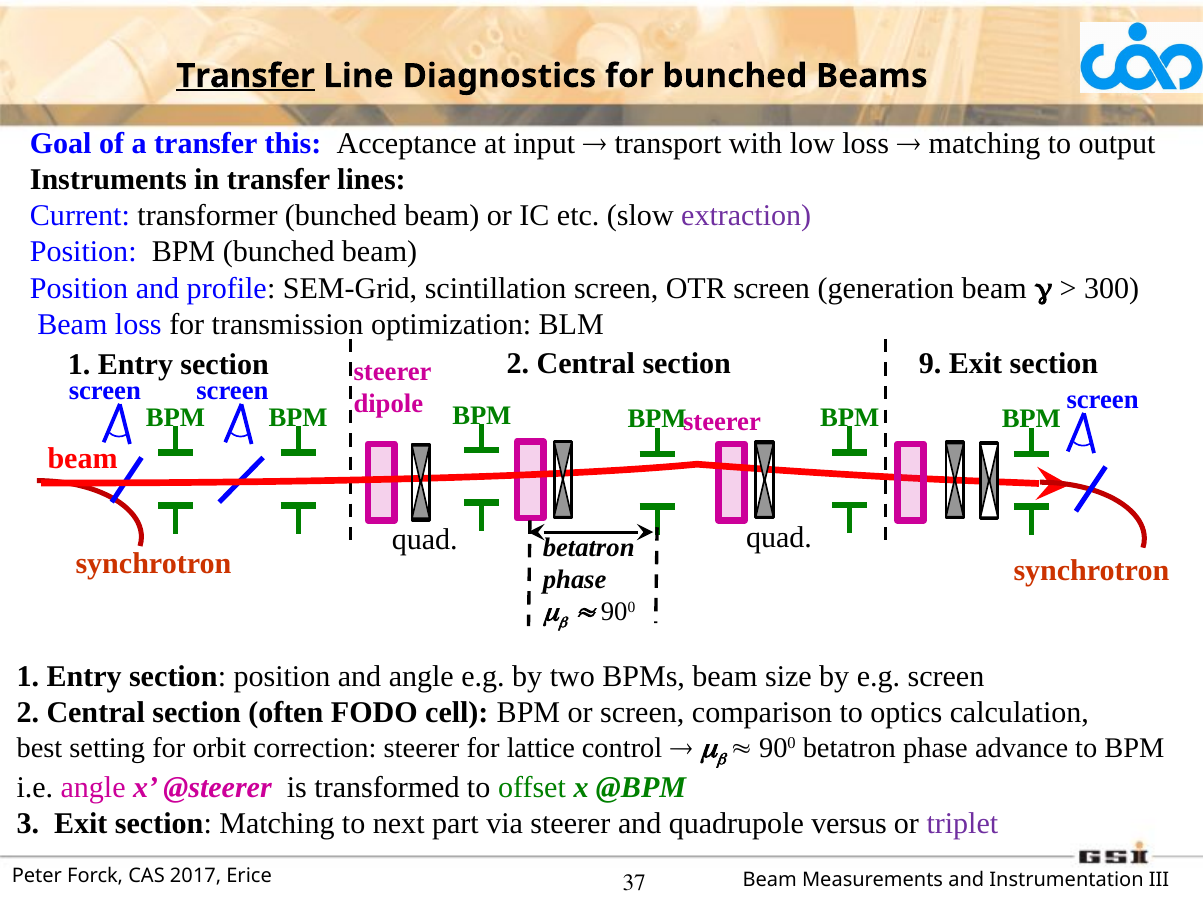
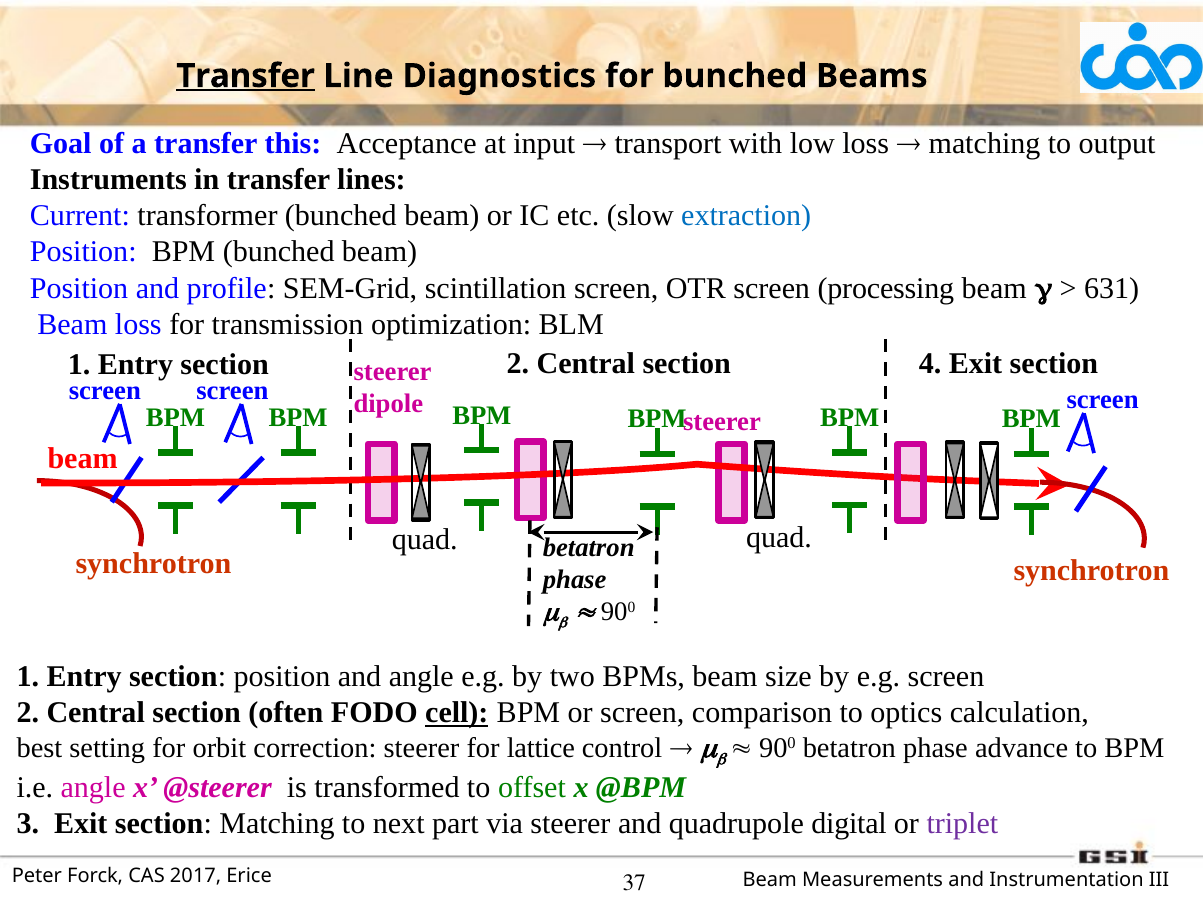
extraction colour: purple -> blue (746, 216)
generation: generation -> processing (886, 288)
300: 300 -> 631 (1112, 288)
9: 9 -> 4 (930, 363)
cell underline: none -> present (457, 712)
versus: versus -> digital (849, 823)
